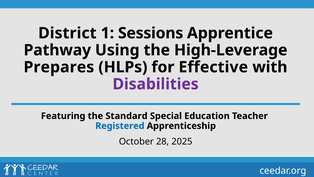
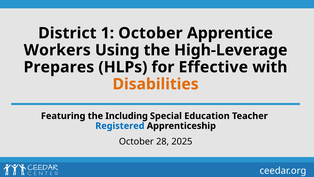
1 Sessions: Sessions -> October (150, 33)
Pathway: Pathway -> Workers (57, 50)
Disabilities colour: purple -> orange (156, 84)
Standard: Standard -> Including (127, 116)
